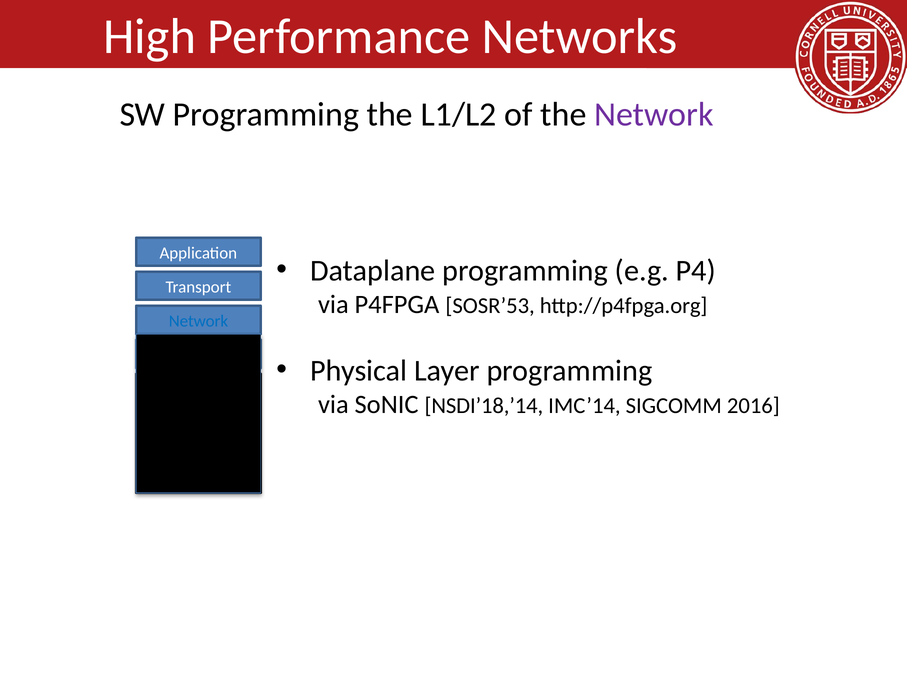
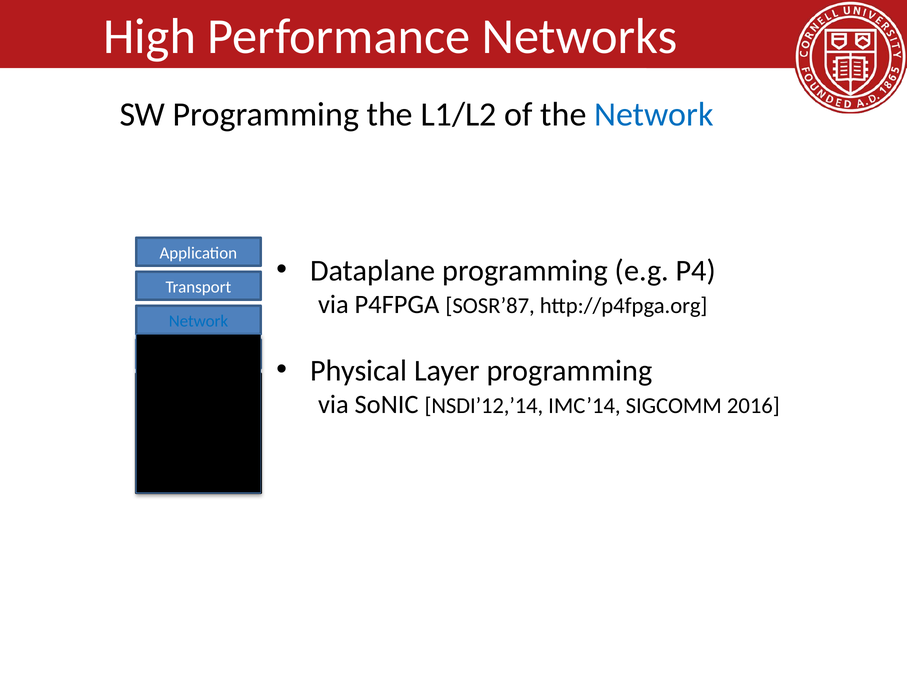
Network colour: purple -> blue (654, 114)
SOSR’53: SOSR’53 -> SOSR’87 (490, 305)
NSDI’18,’14: NSDI’18,’14 -> NSDI’12,’14 (484, 405)
